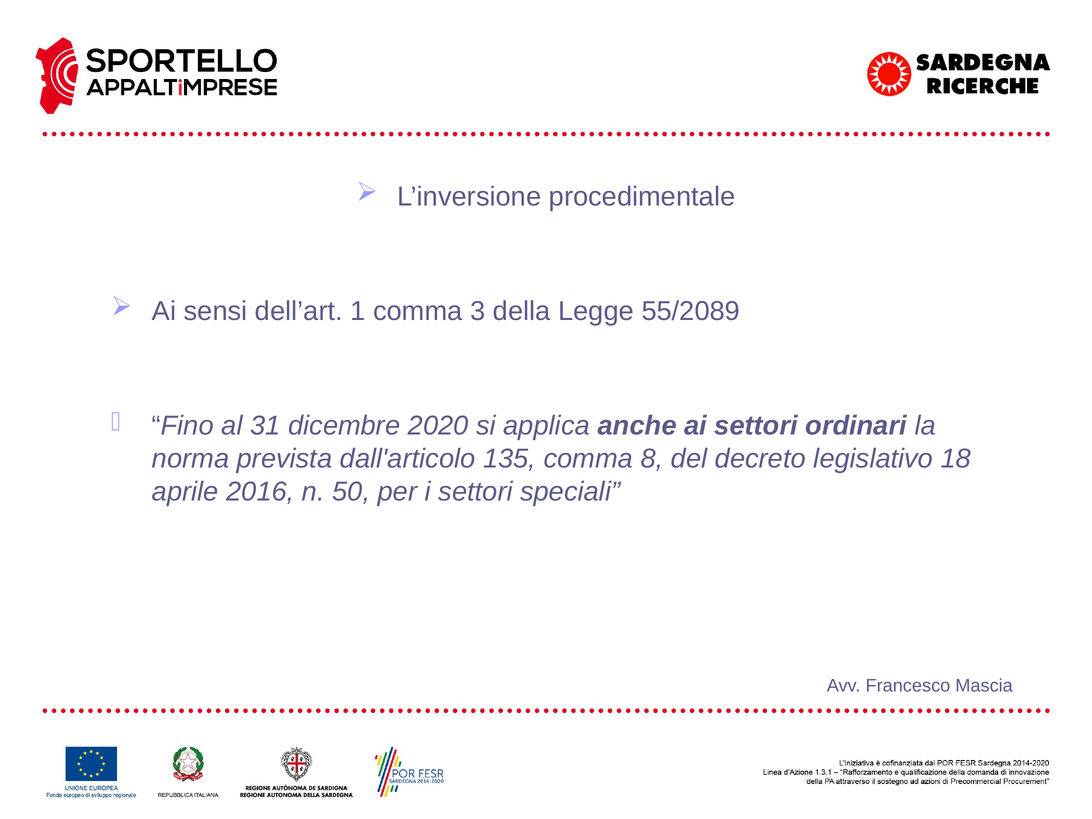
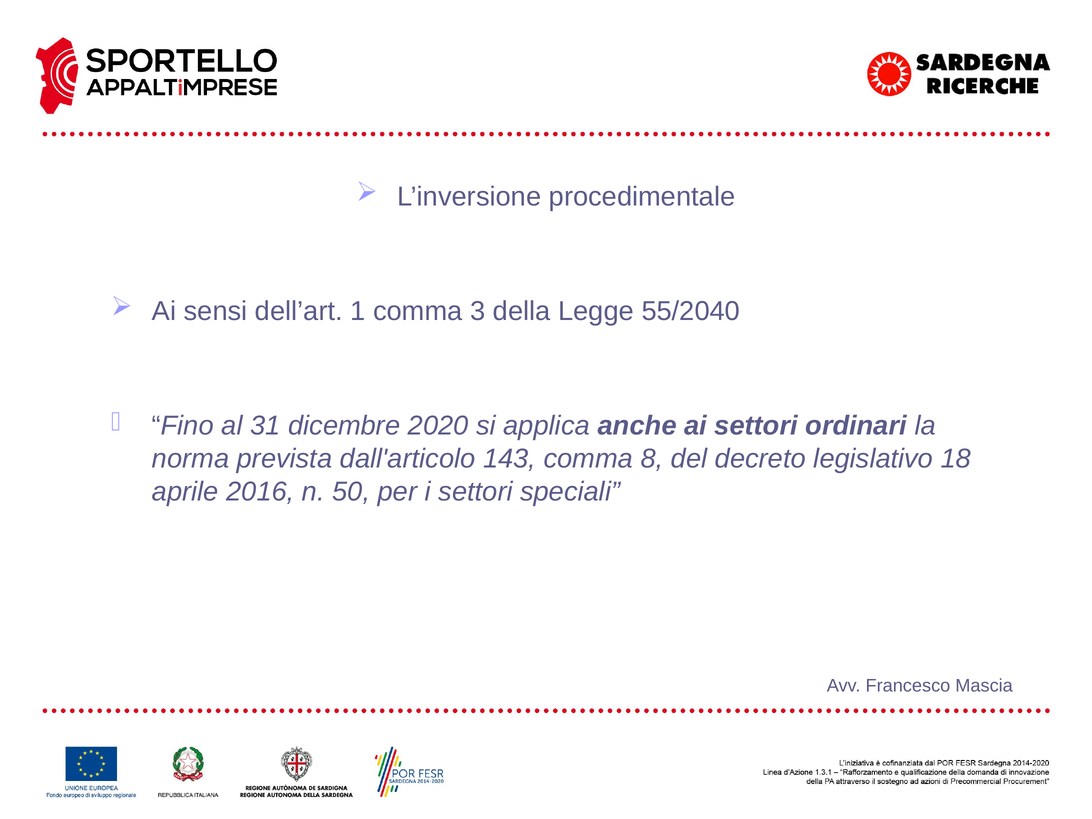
55/2089: 55/2089 -> 55/2040 (691, 311)
135: 135 -> 143 (510, 459)
